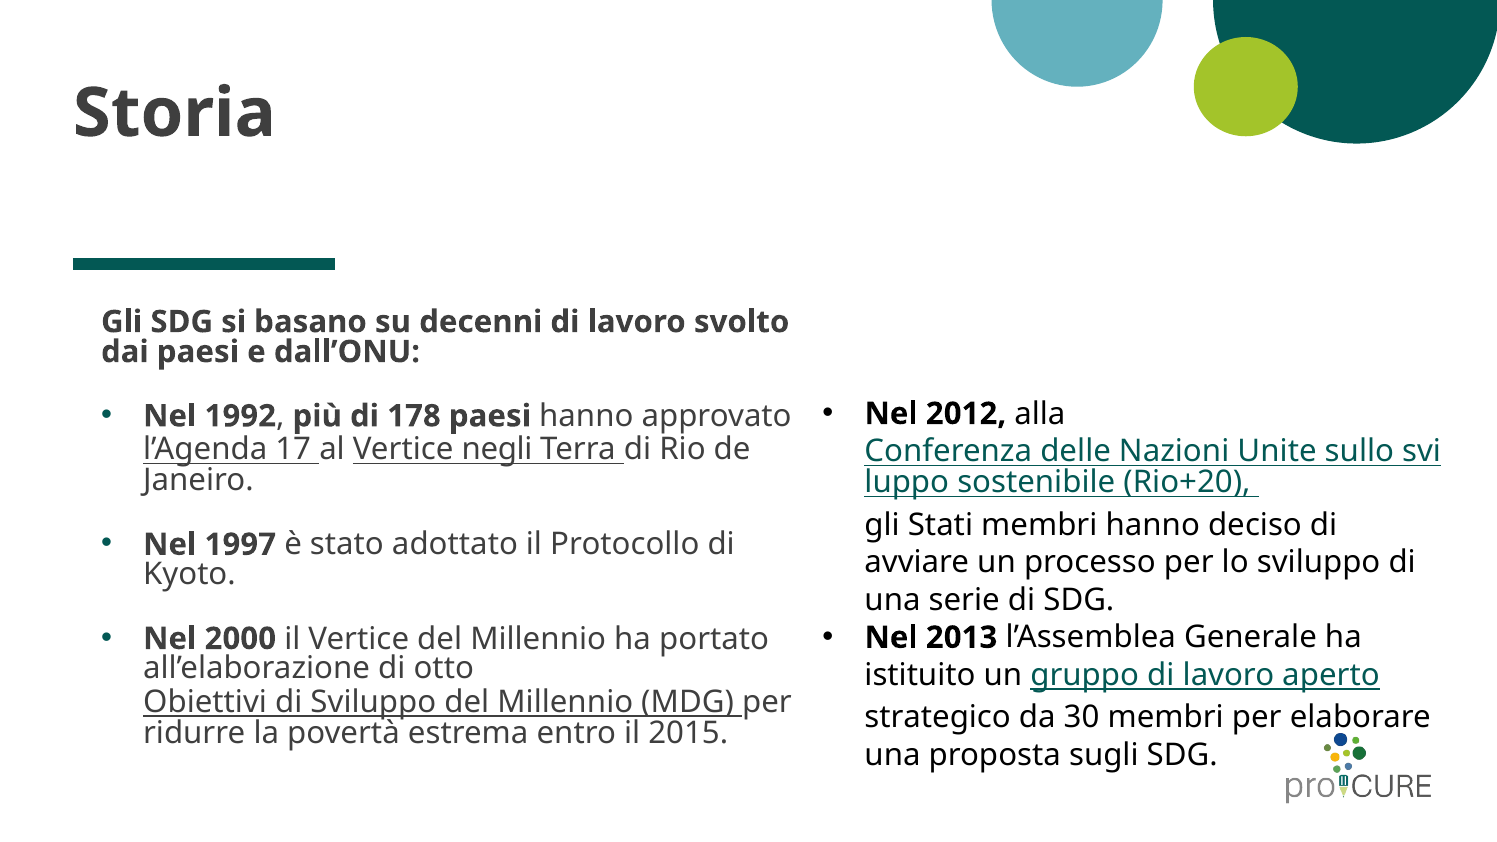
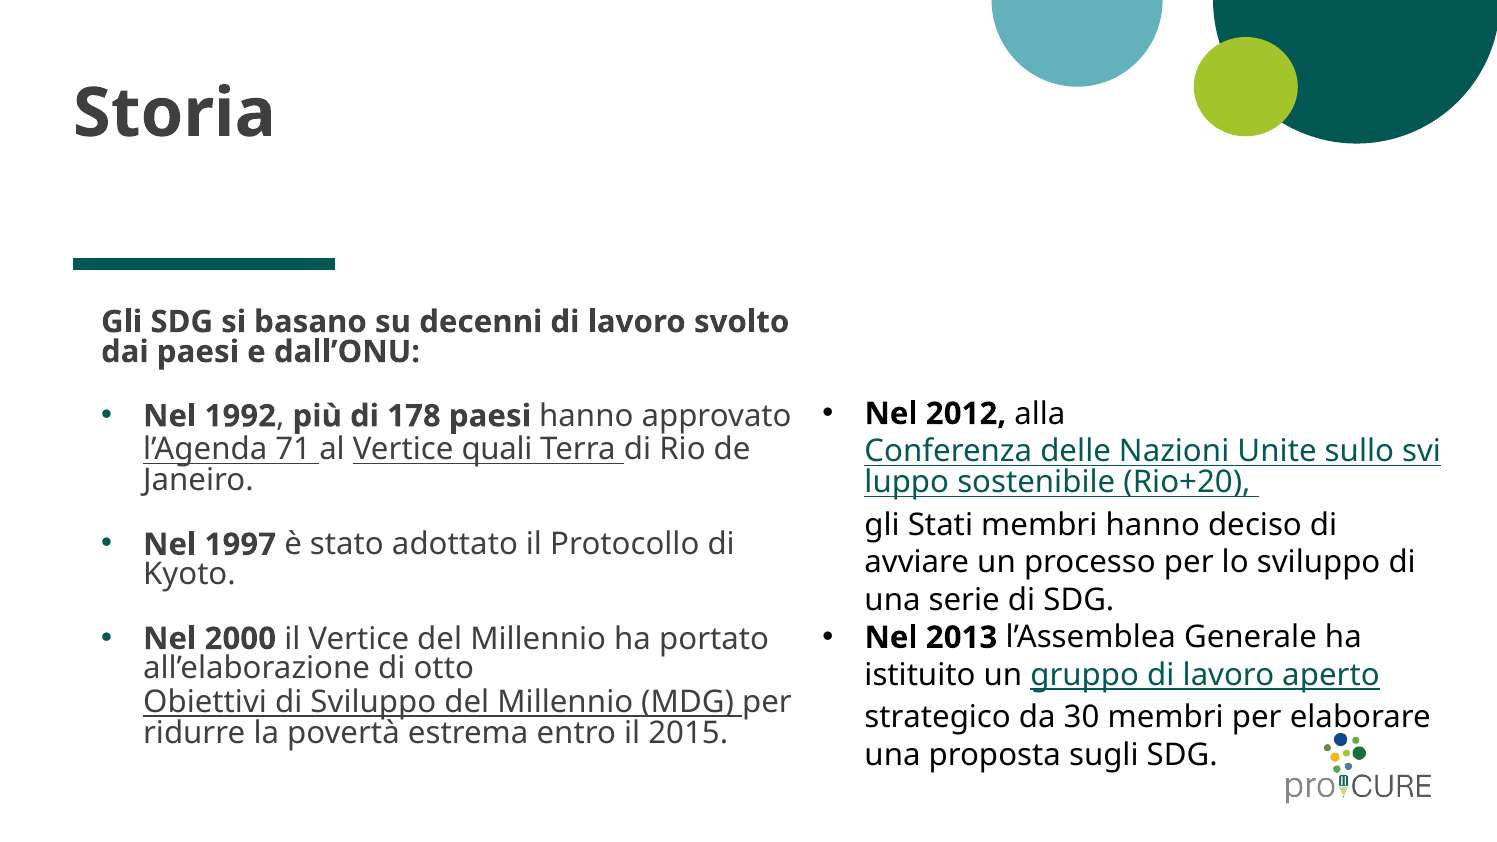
17: 17 -> 71 (293, 449)
negli: negli -> quali (497, 449)
